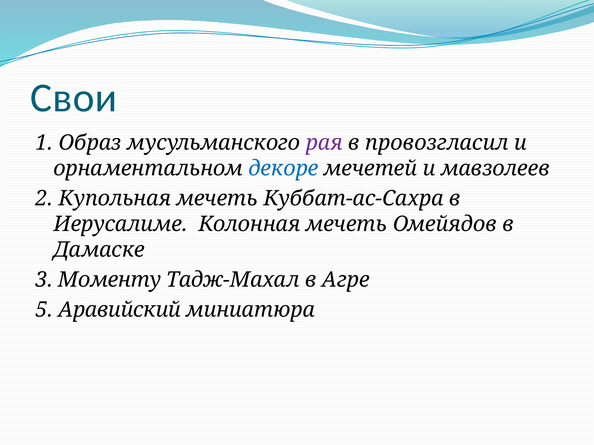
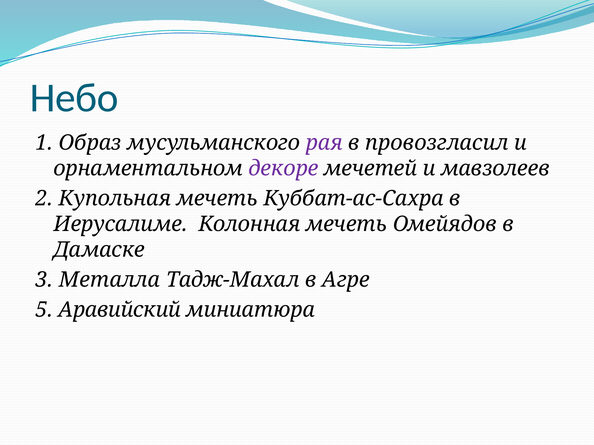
Свои: Свои -> Небо (74, 98)
декоре colour: blue -> purple (283, 169)
Моменту: Моменту -> Металла (109, 280)
